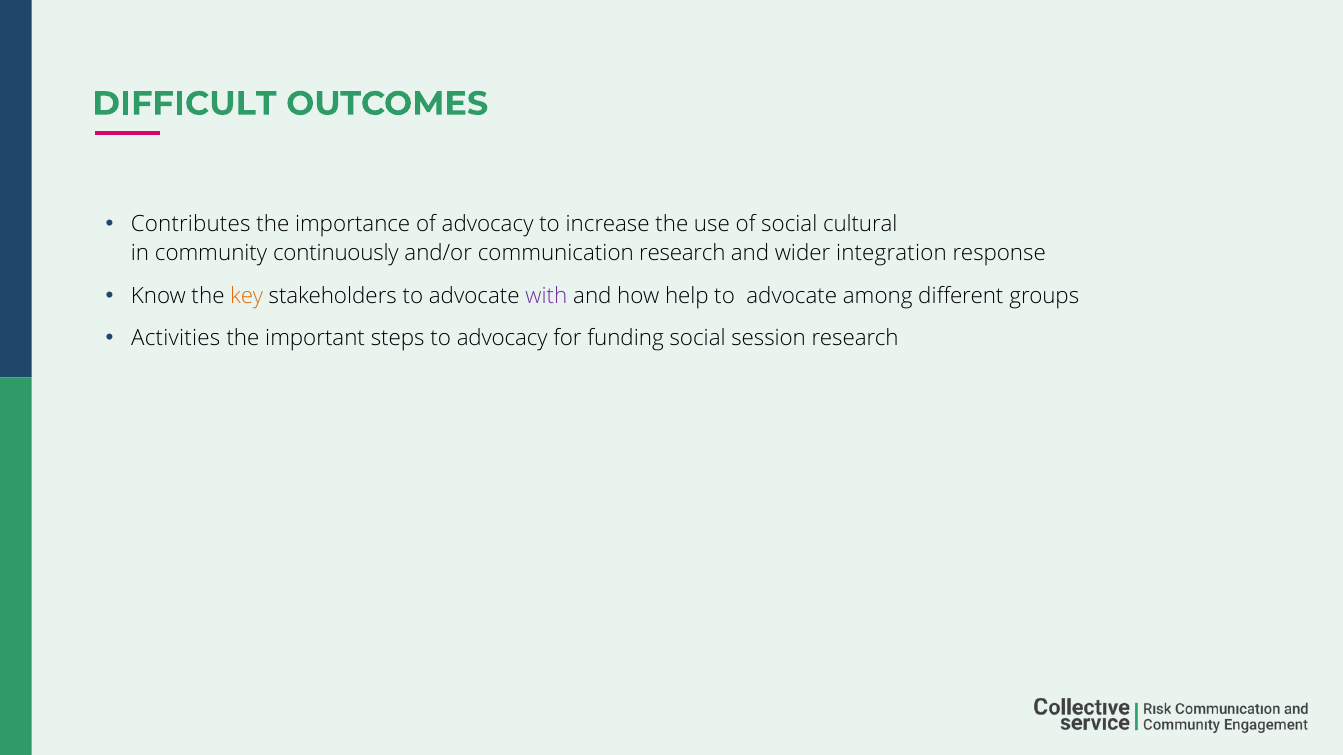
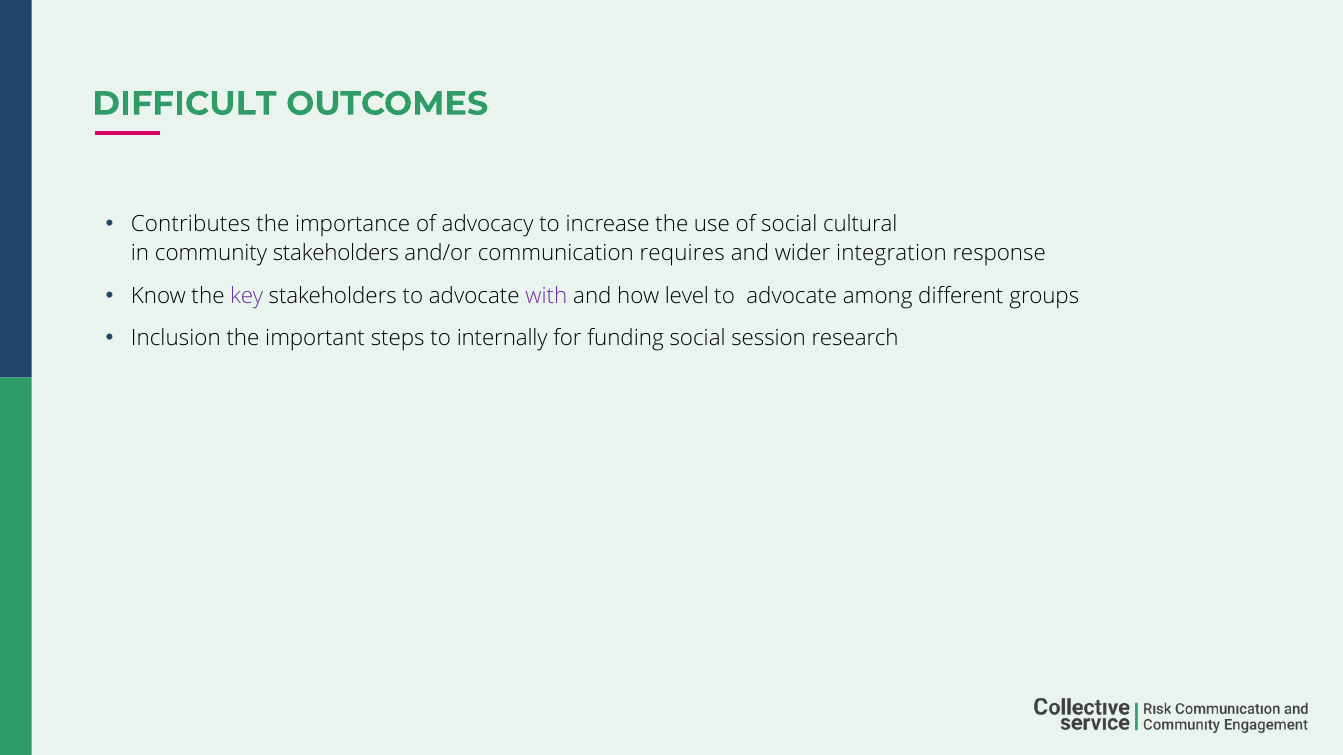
community continuously: continuously -> stakeholders (336, 253)
communication research: research -> requires (682, 253)
key colour: orange -> purple (247, 296)
help: help -> level (687, 296)
Activities: Activities -> Inclusion (176, 339)
to advocacy: advocacy -> internally (502, 339)
